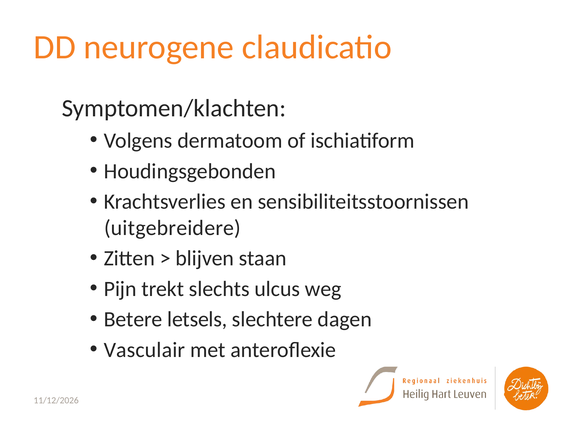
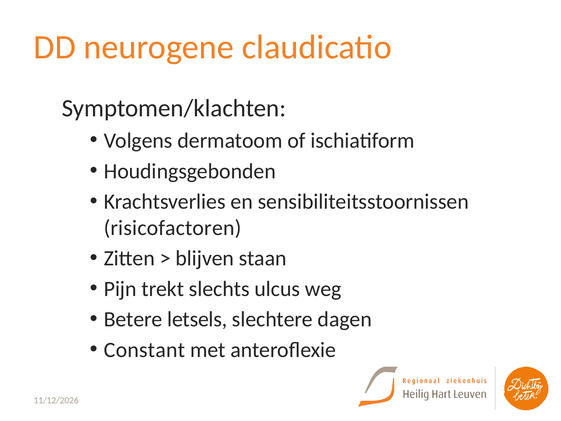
uitgebreidere: uitgebreidere -> risicofactoren (173, 228)
Vasculair: Vasculair -> Constant (144, 350)
